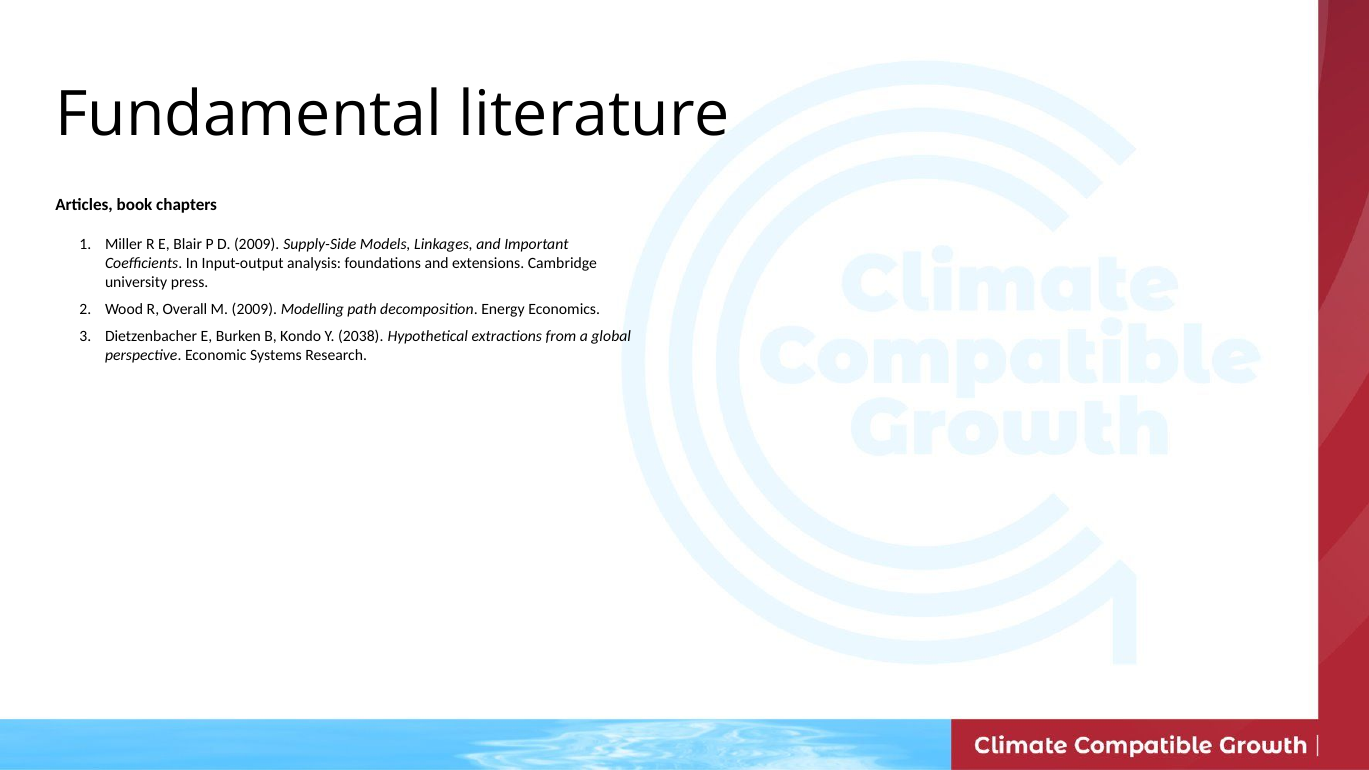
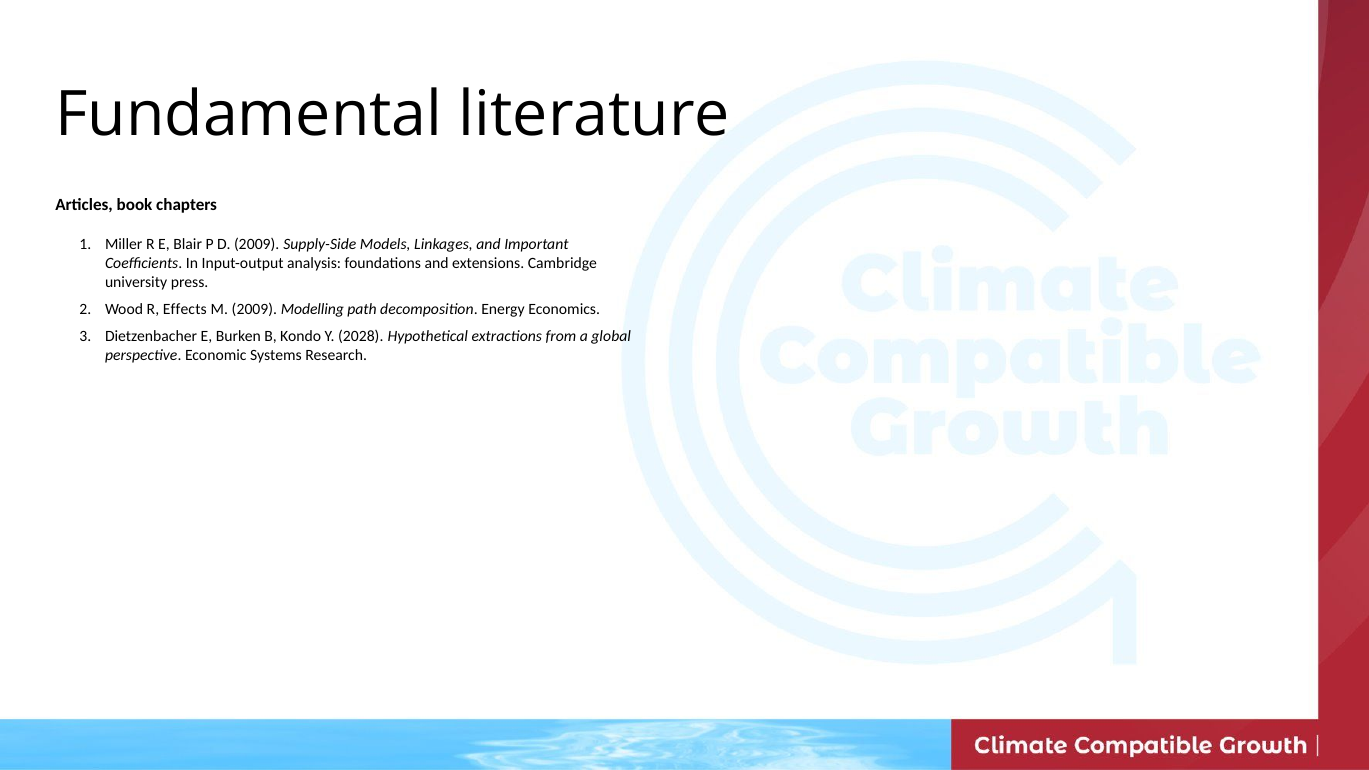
Overall: Overall -> Effects (185, 309)
2038: 2038 -> 2028 (361, 337)
